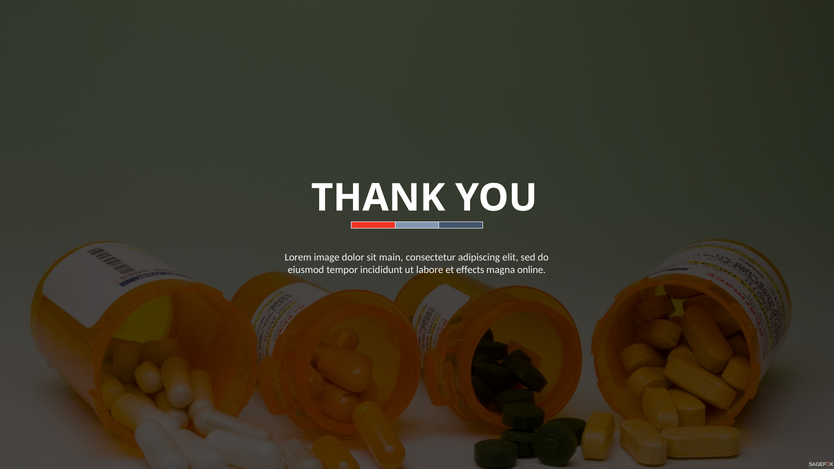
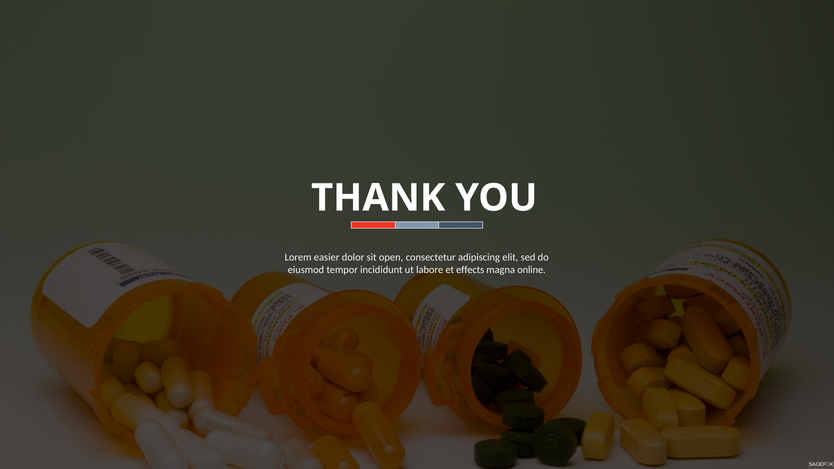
image: image -> easier (327, 257)
main: main -> open (391, 257)
